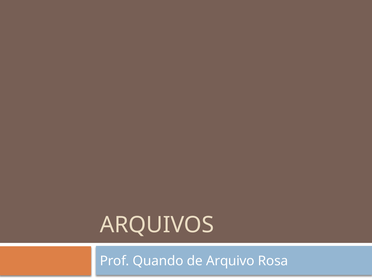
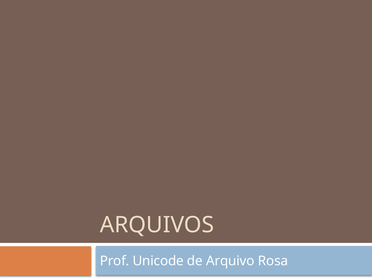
Quando: Quando -> Unicode (158, 261)
